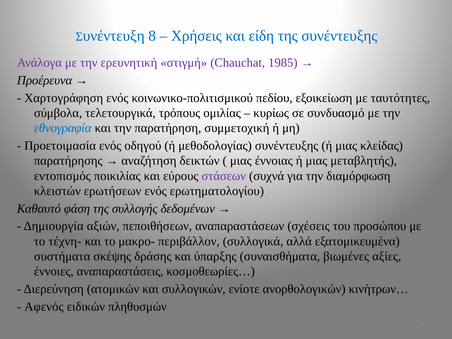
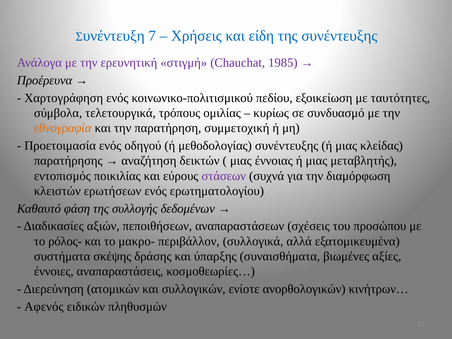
8: 8 -> 7 (152, 36)
εθνογραφία colour: blue -> orange (63, 128)
Δημιουργία: Δημιουργία -> Διαδικασίες (54, 226)
τέχνη-: τέχνη- -> ρόλος- (65, 241)
